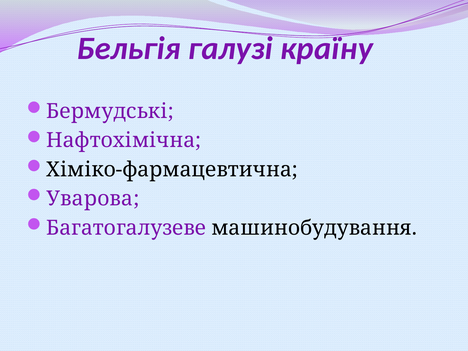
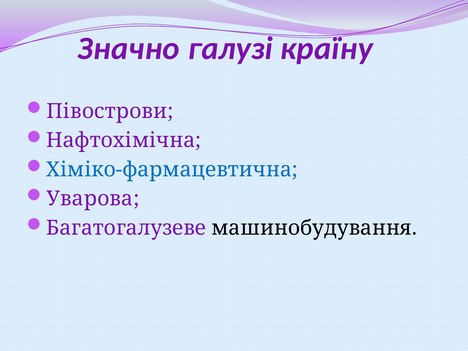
Бельгія: Бельгія -> Значно (129, 49)
Бермудські: Бермудські -> Півострови (110, 111)
Хіміко-фармацевтична colour: black -> blue (172, 170)
